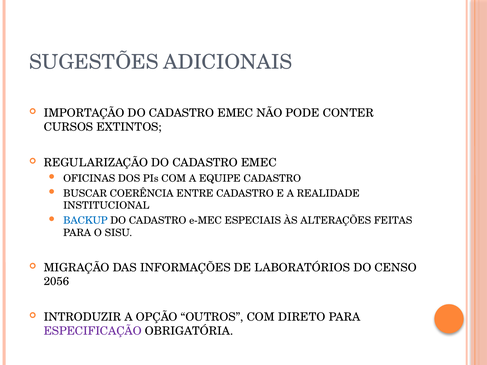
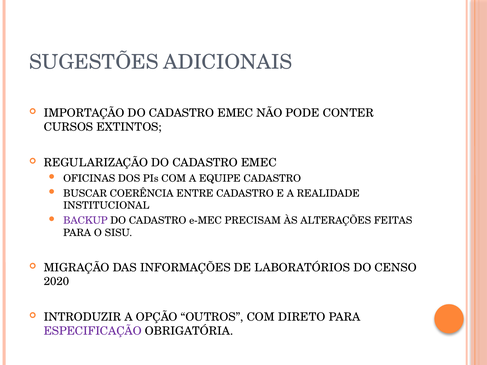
BACKUP colour: blue -> purple (85, 221)
ESPECIAIS: ESPECIAIS -> PRECISAM (253, 221)
2056: 2056 -> 2020 (57, 282)
